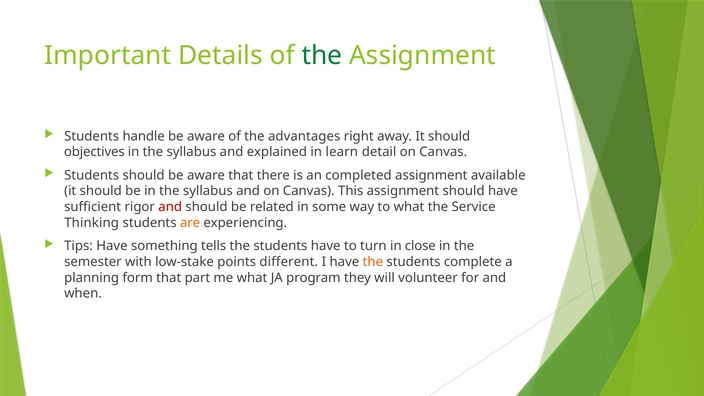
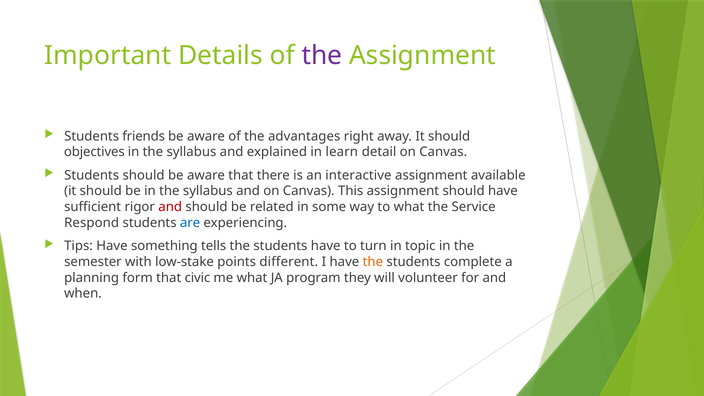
the colour: green -> purple (322, 56)
handle: handle -> friends (144, 136)
completed: completed -> interactive (358, 175)
Thinking: Thinking -> Respond (92, 223)
are colour: orange -> blue (190, 223)
close: close -> topic (420, 246)
part: part -> civic (197, 278)
